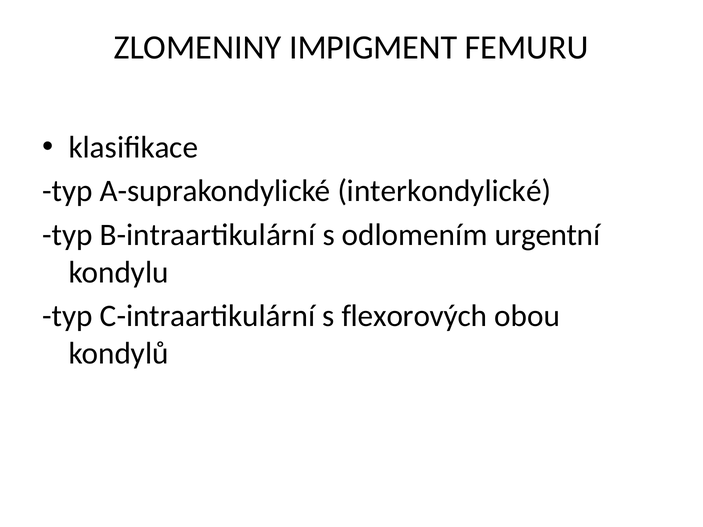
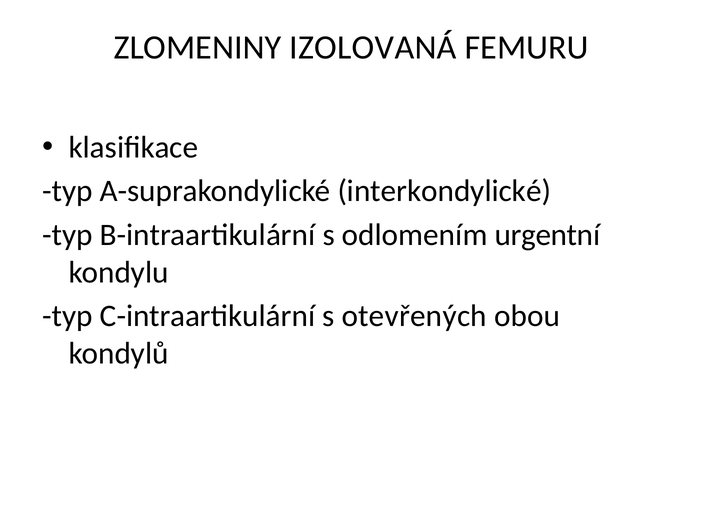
IMPIGMENT: IMPIGMENT -> IZOLOVANÁ (373, 48)
flexorových: flexorových -> otevřených (414, 316)
